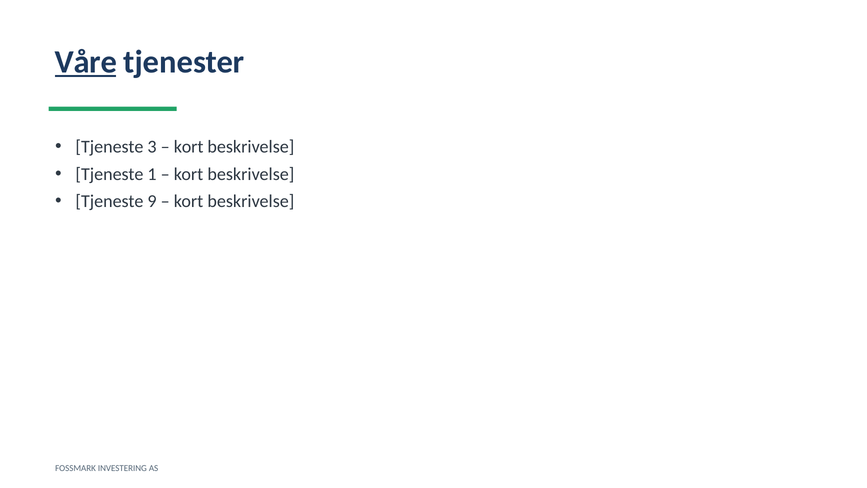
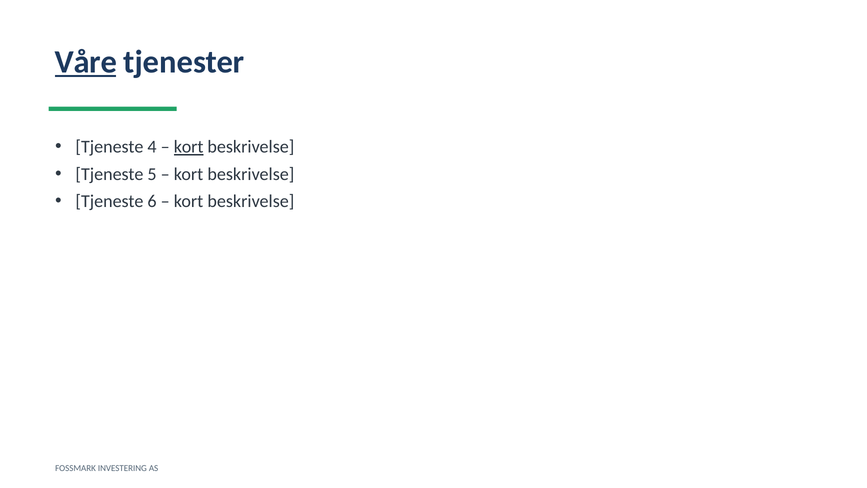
3: 3 -> 4 (152, 147)
kort underline: none -> present (189, 147)
1: 1 -> 5 (152, 174)
9: 9 -> 6 (152, 201)
